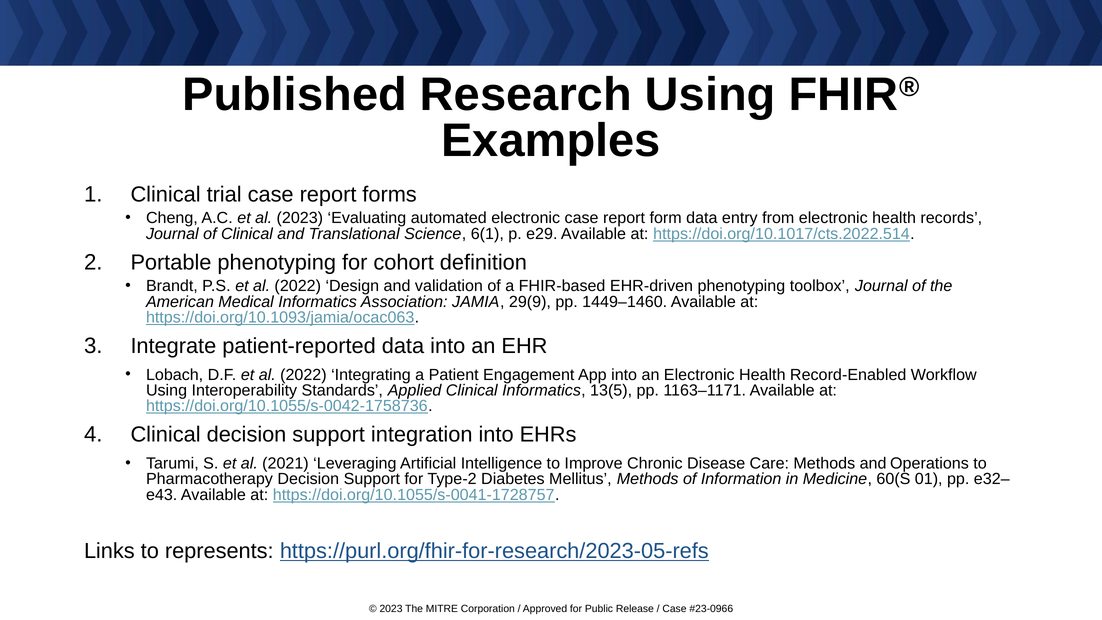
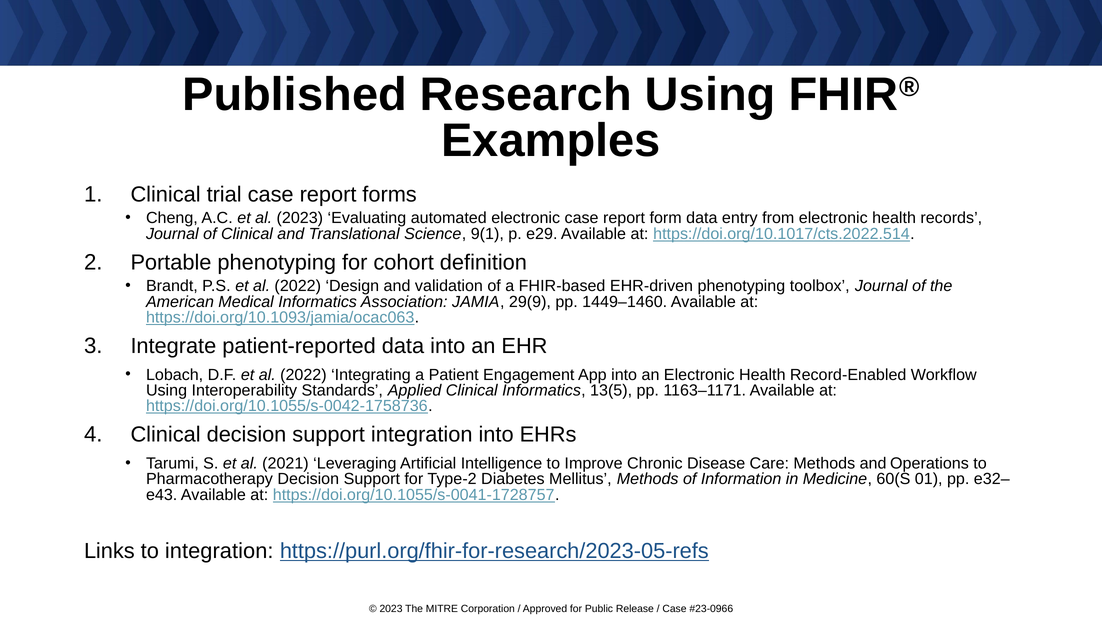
6(1: 6(1 -> 9(1 (487, 234)
to represents: represents -> integration (219, 551)
